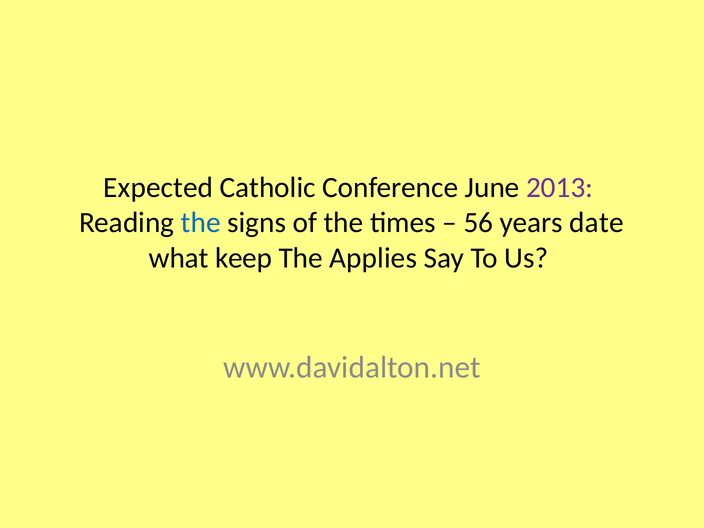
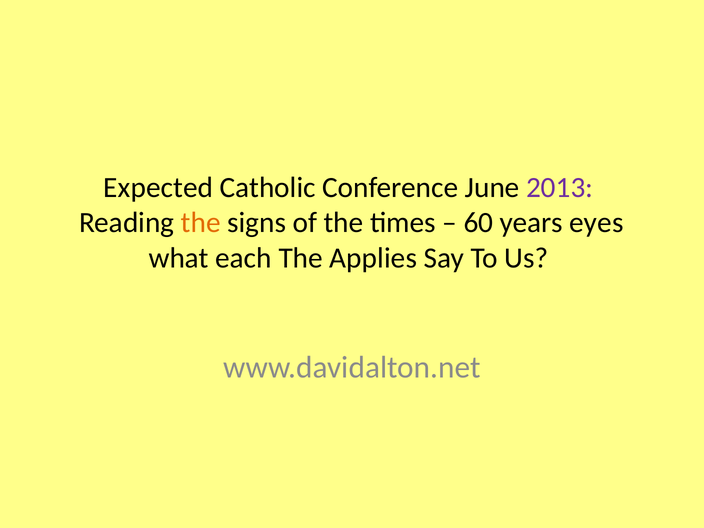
the colour: blue -> orange (201, 223)
56: 56 -> 60 (478, 223)
date: date -> eyes (596, 223)
keep: keep -> each (243, 258)
